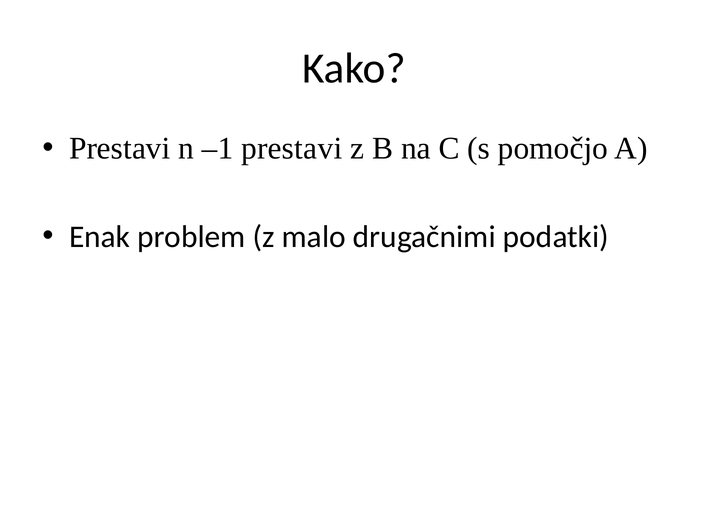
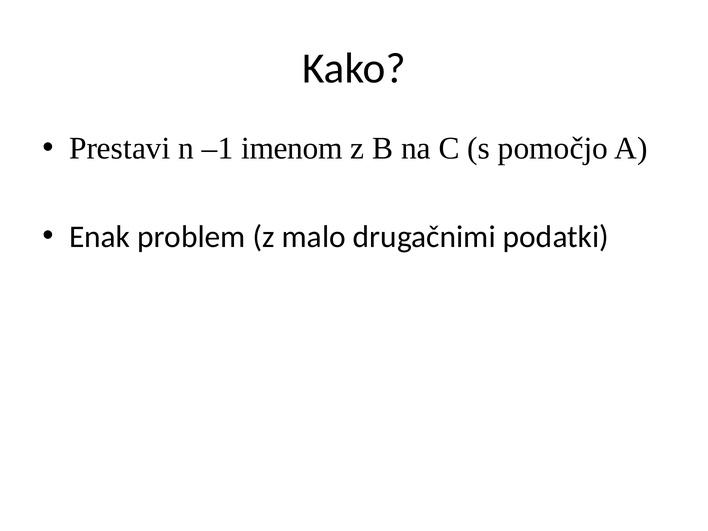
–1 prestavi: prestavi -> imenom (292, 149)
